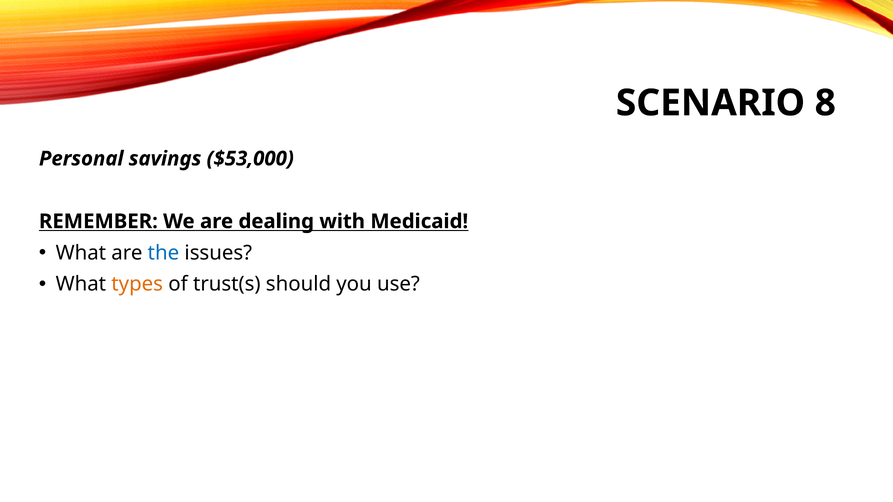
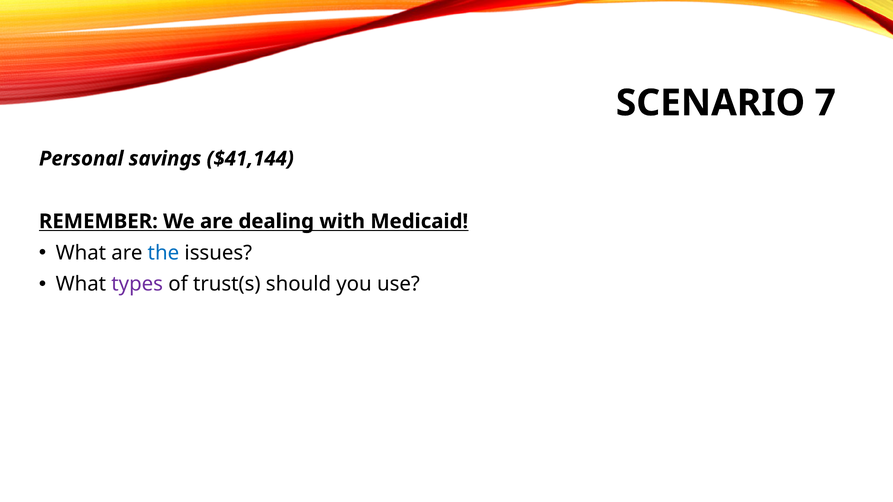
8: 8 -> 7 (825, 103)
$53,000: $53,000 -> $41,144 (250, 159)
types colour: orange -> purple (137, 284)
